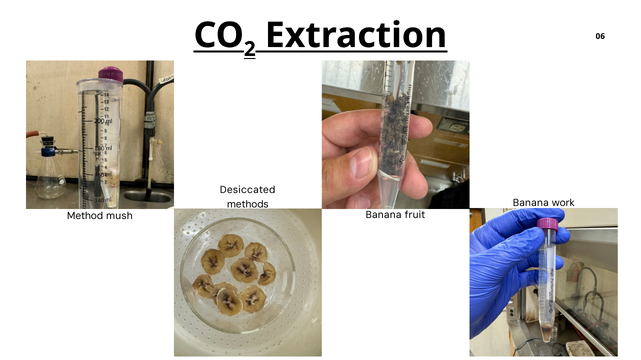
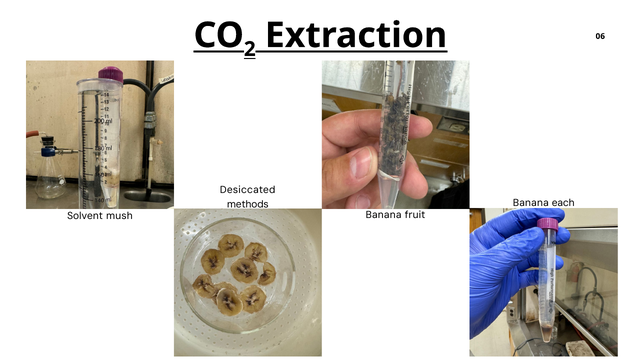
work: work -> each (563, 203)
Method: Method -> Solvent (85, 216)
